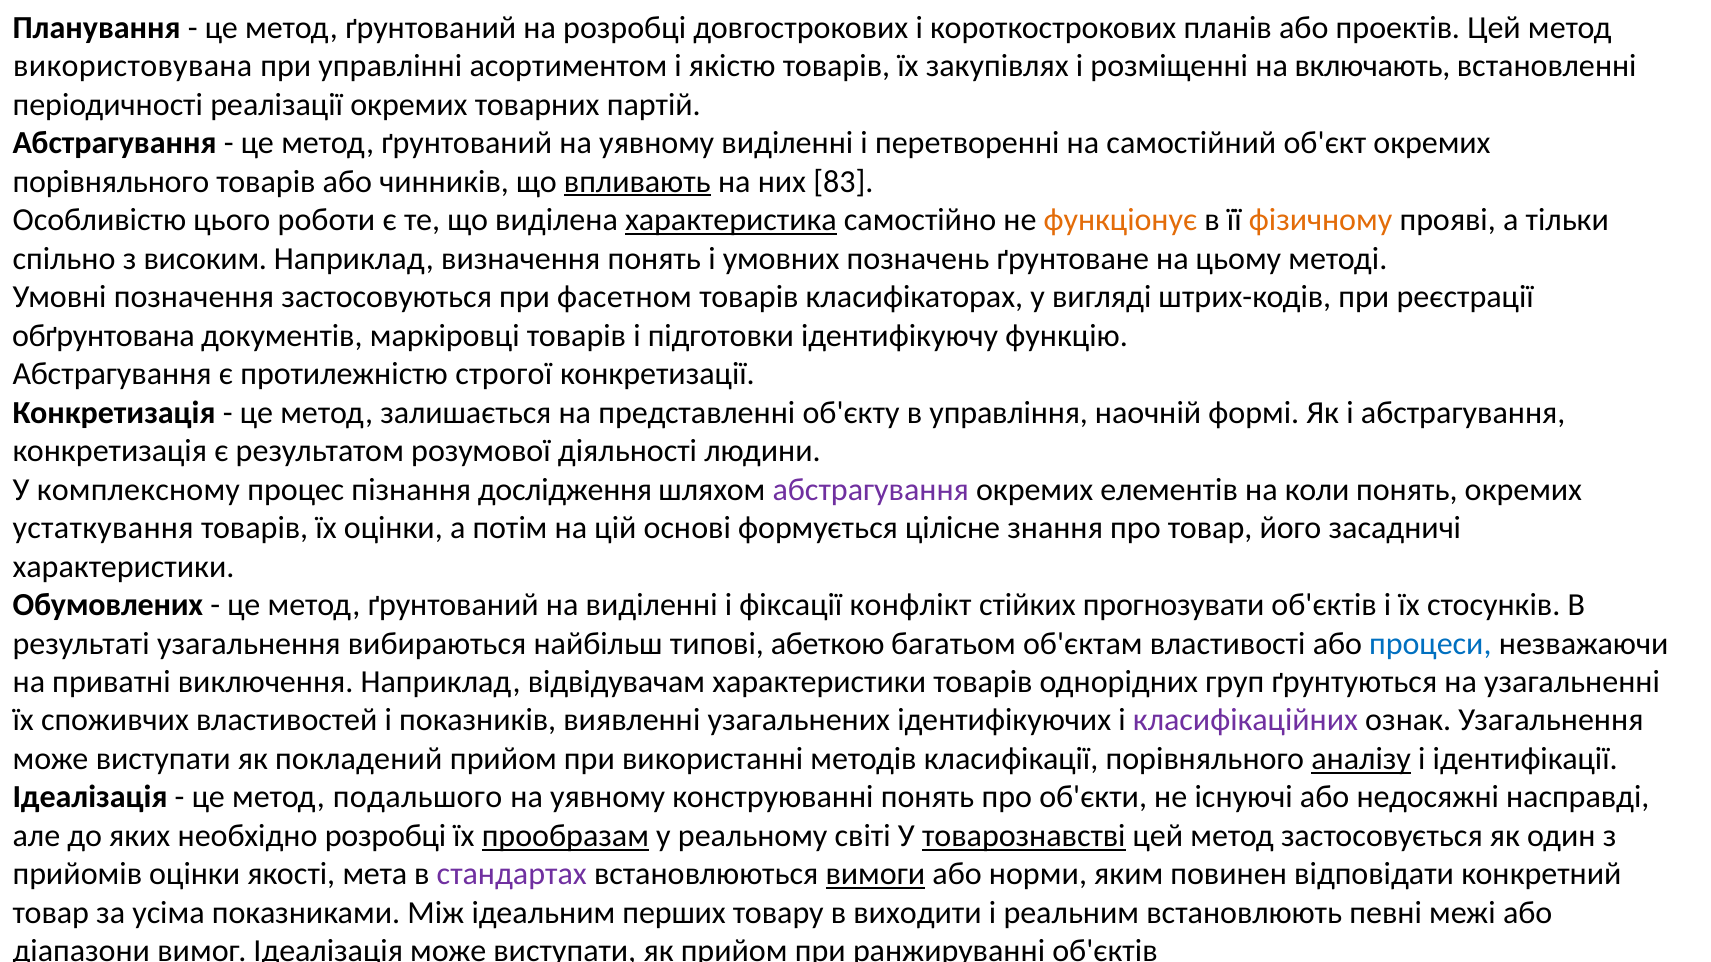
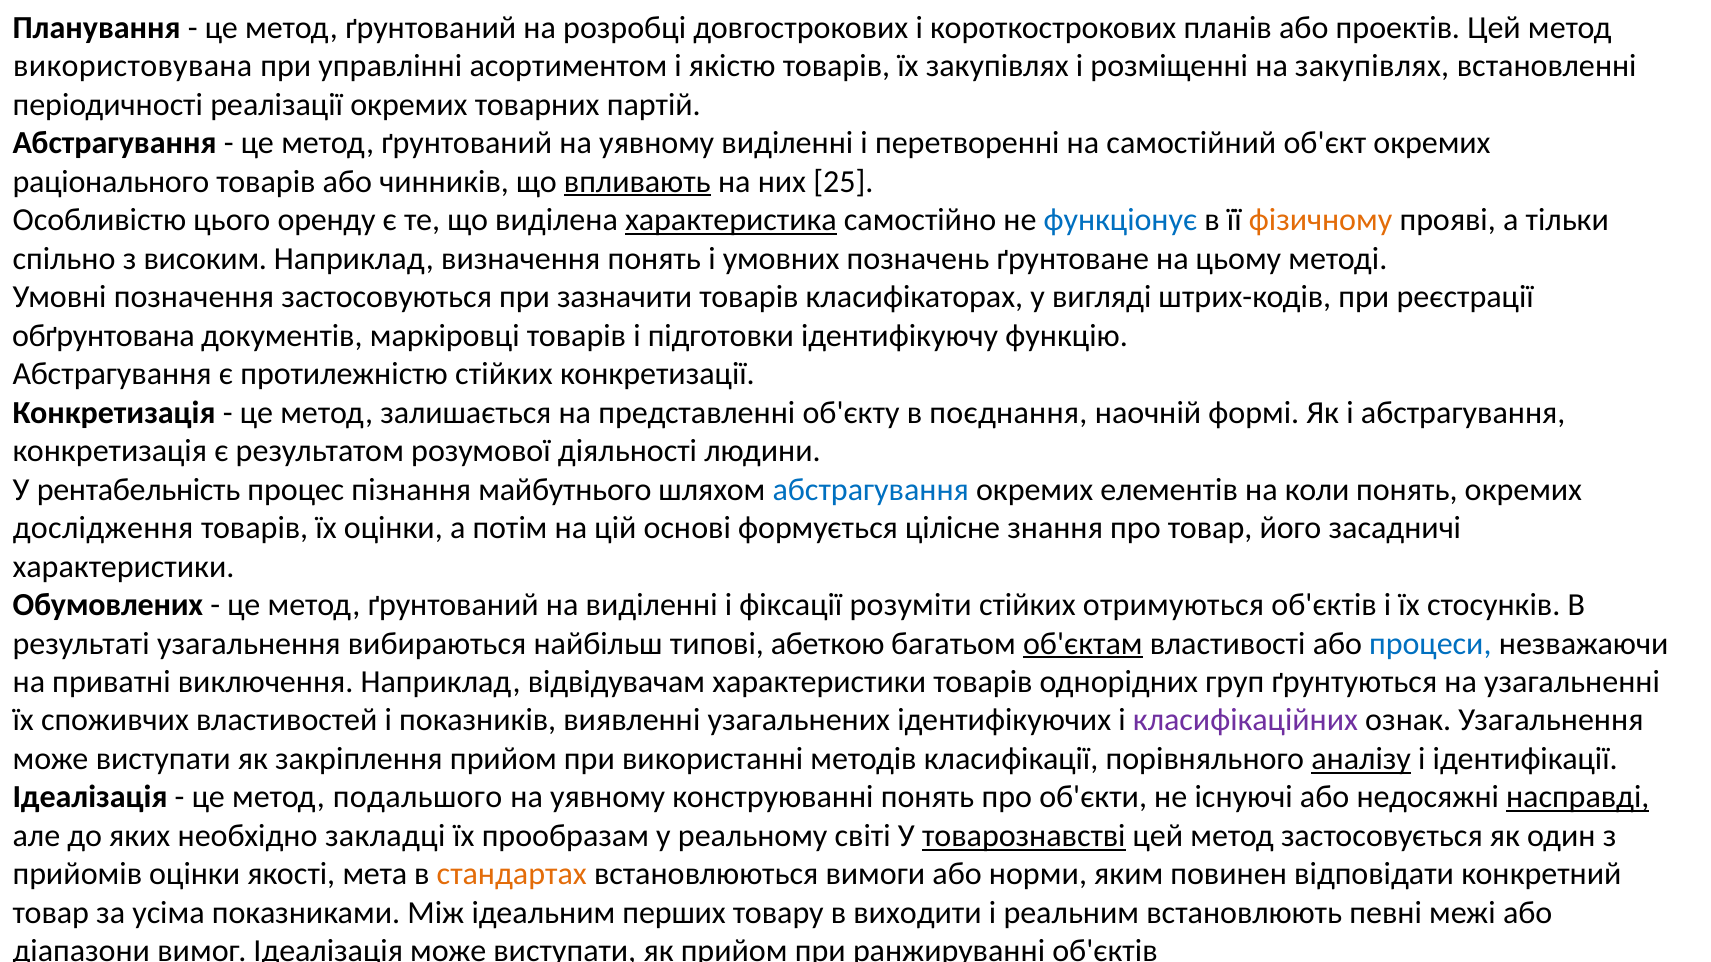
на включають: включають -> закупівлях (1372, 66)
порівняльного: порівняльного -> раціонального (111, 182)
83: 83 -> 25 (843, 182)
роботи: роботи -> оренду (327, 220)
функціонує colour: orange -> blue (1120, 220)
фасетном: фасетном -> зазначити (625, 297)
протилежністю строгої: строгої -> стійких (504, 374)
управління: управління -> поєднання (1008, 413)
комплексному: комплексному -> рентабельність (139, 490)
дослідження: дослідження -> майбутнього (565, 490)
абстрагування colour: purple -> blue (871, 490)
устаткування: устаткування -> дослідження (103, 528)
конфлікт: конфлікт -> розуміти (911, 605)
прогнозувати: прогнозувати -> отримуються (1173, 605)
об'єктам underline: none -> present (1083, 644)
покладений: покладений -> закріплення (359, 759)
насправді underline: none -> present (1578, 798)
необхідно розробці: розробці -> закладці (385, 836)
прообразам underline: present -> none (565, 836)
стандартах colour: purple -> orange (512, 875)
вимоги underline: present -> none (875, 875)
